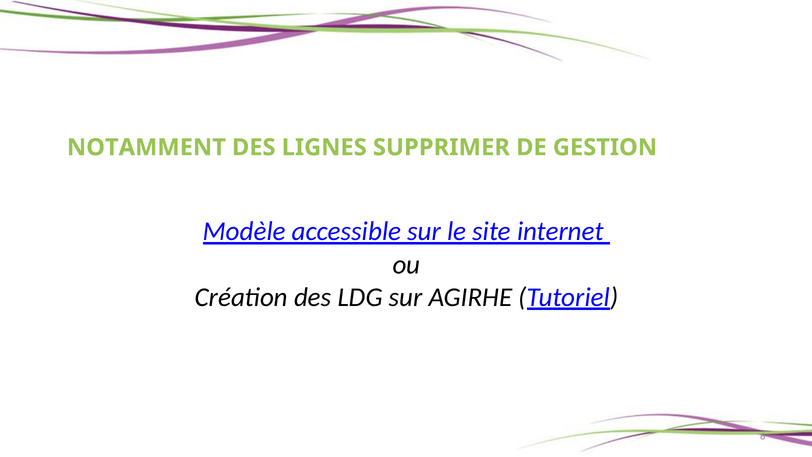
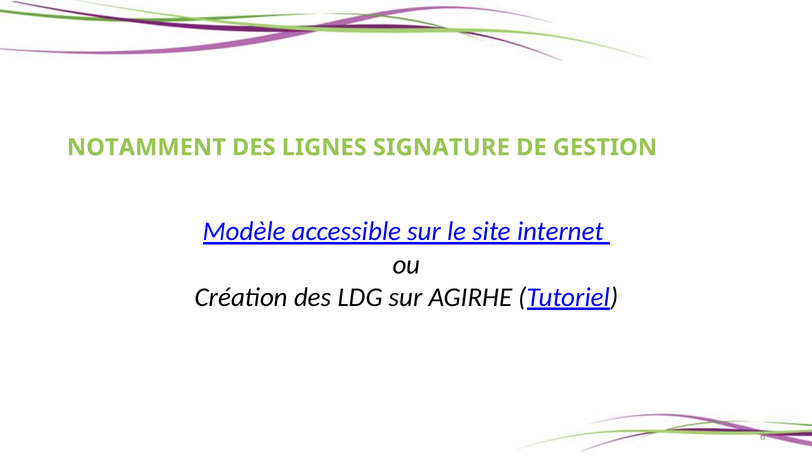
SUPPRIMER: SUPPRIMER -> SIGNATURE (441, 147)
